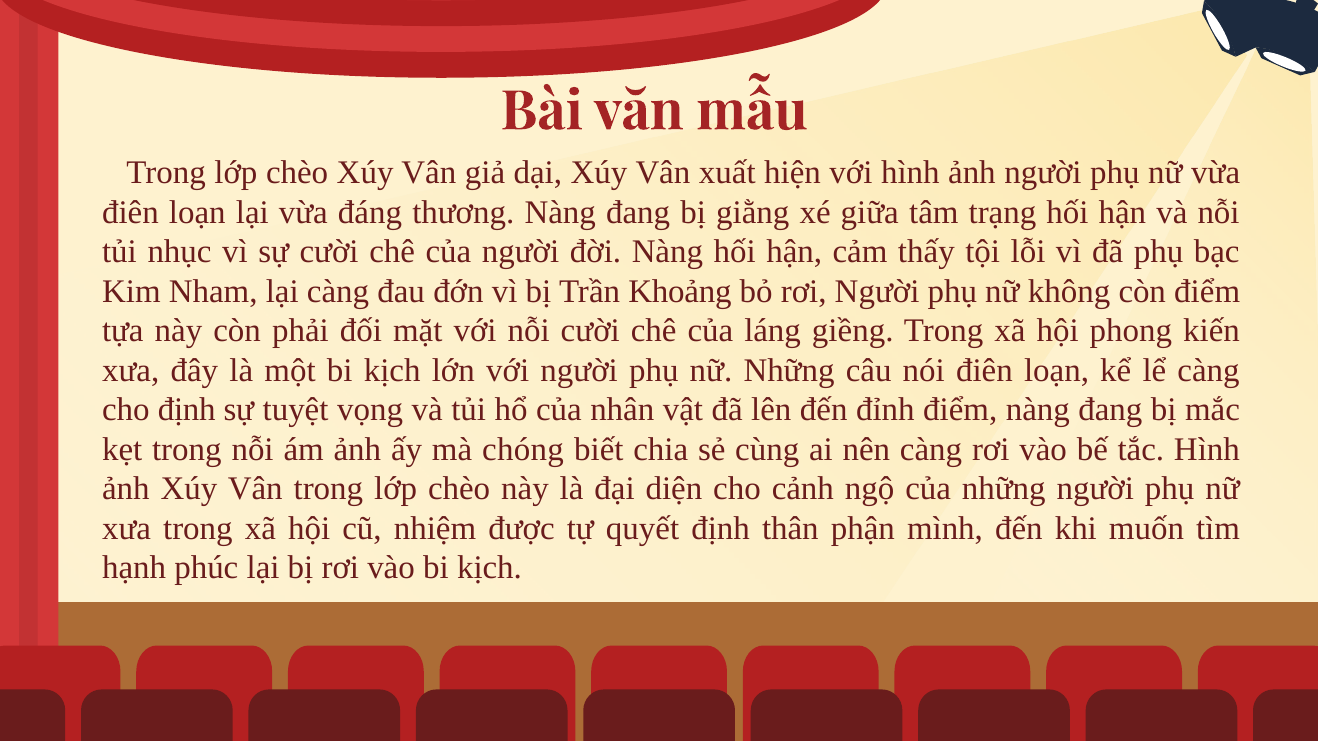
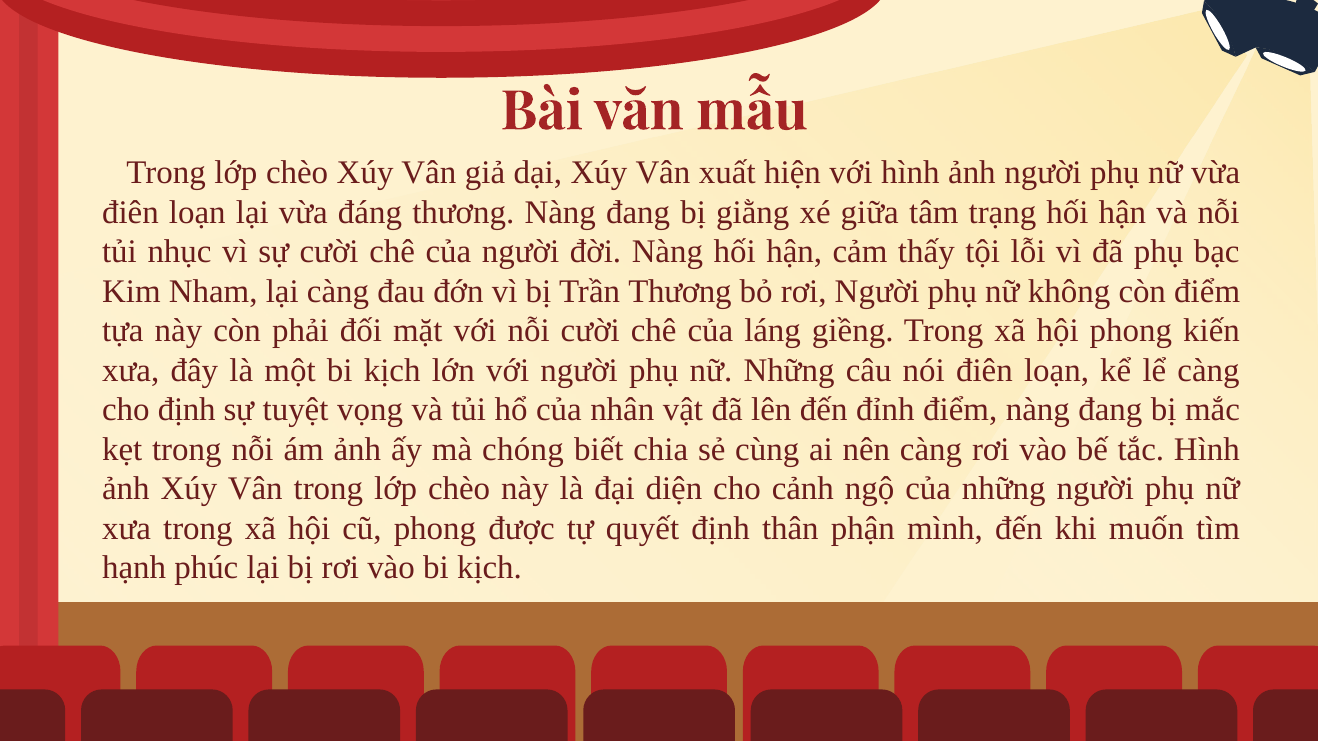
Trần Khoảng: Khoảng -> Thương (680, 292)
cũ nhiệm: nhiệm -> phong (435, 529)
